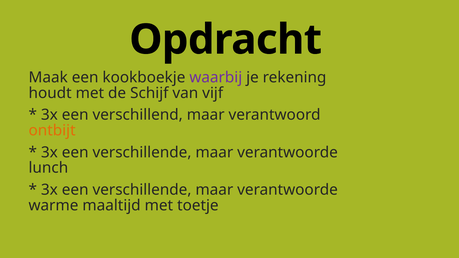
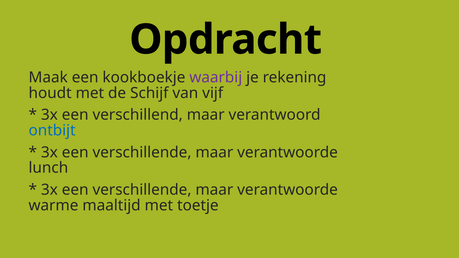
ontbijt colour: orange -> blue (52, 131)
